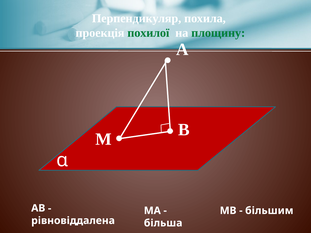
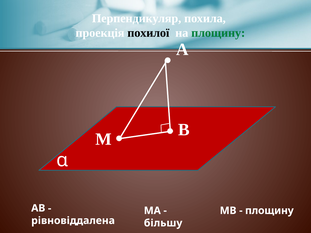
похилої colour: green -> black (148, 33)
більшим: більшим -> площину (269, 211)
більша: більша -> більшу (163, 223)
